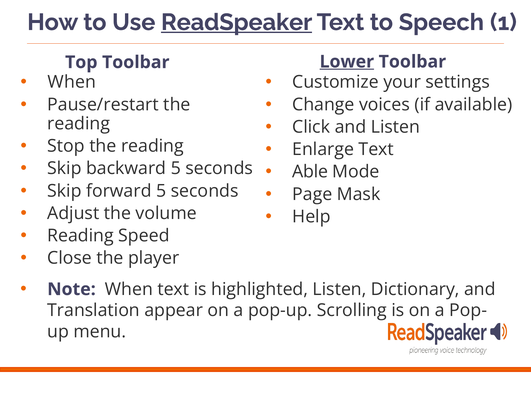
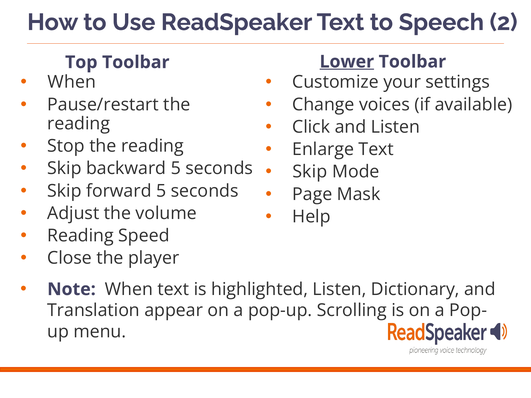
ReadSpeaker underline: present -> none (237, 22)
1: 1 -> 2 (504, 22)
Able: Able -> Skip (310, 172)
